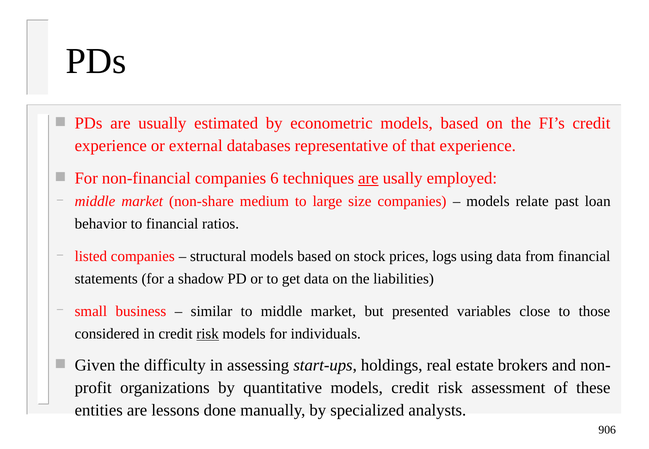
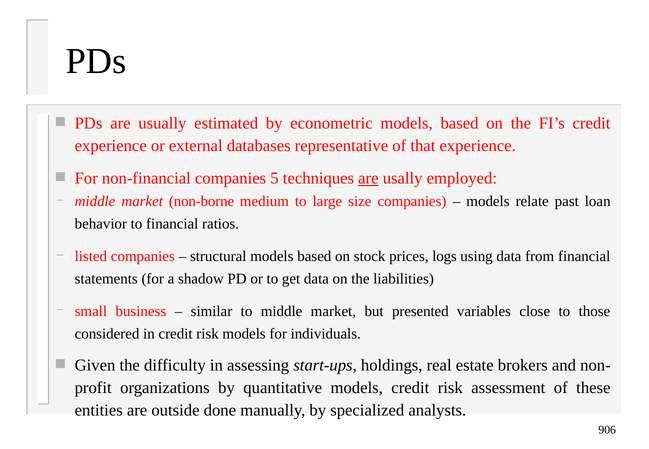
6: 6 -> 5 (275, 178)
non-share: non-share -> non-borne (202, 202)
risk underline: present -> none (208, 334)
lessons: lessons -> outside (175, 411)
